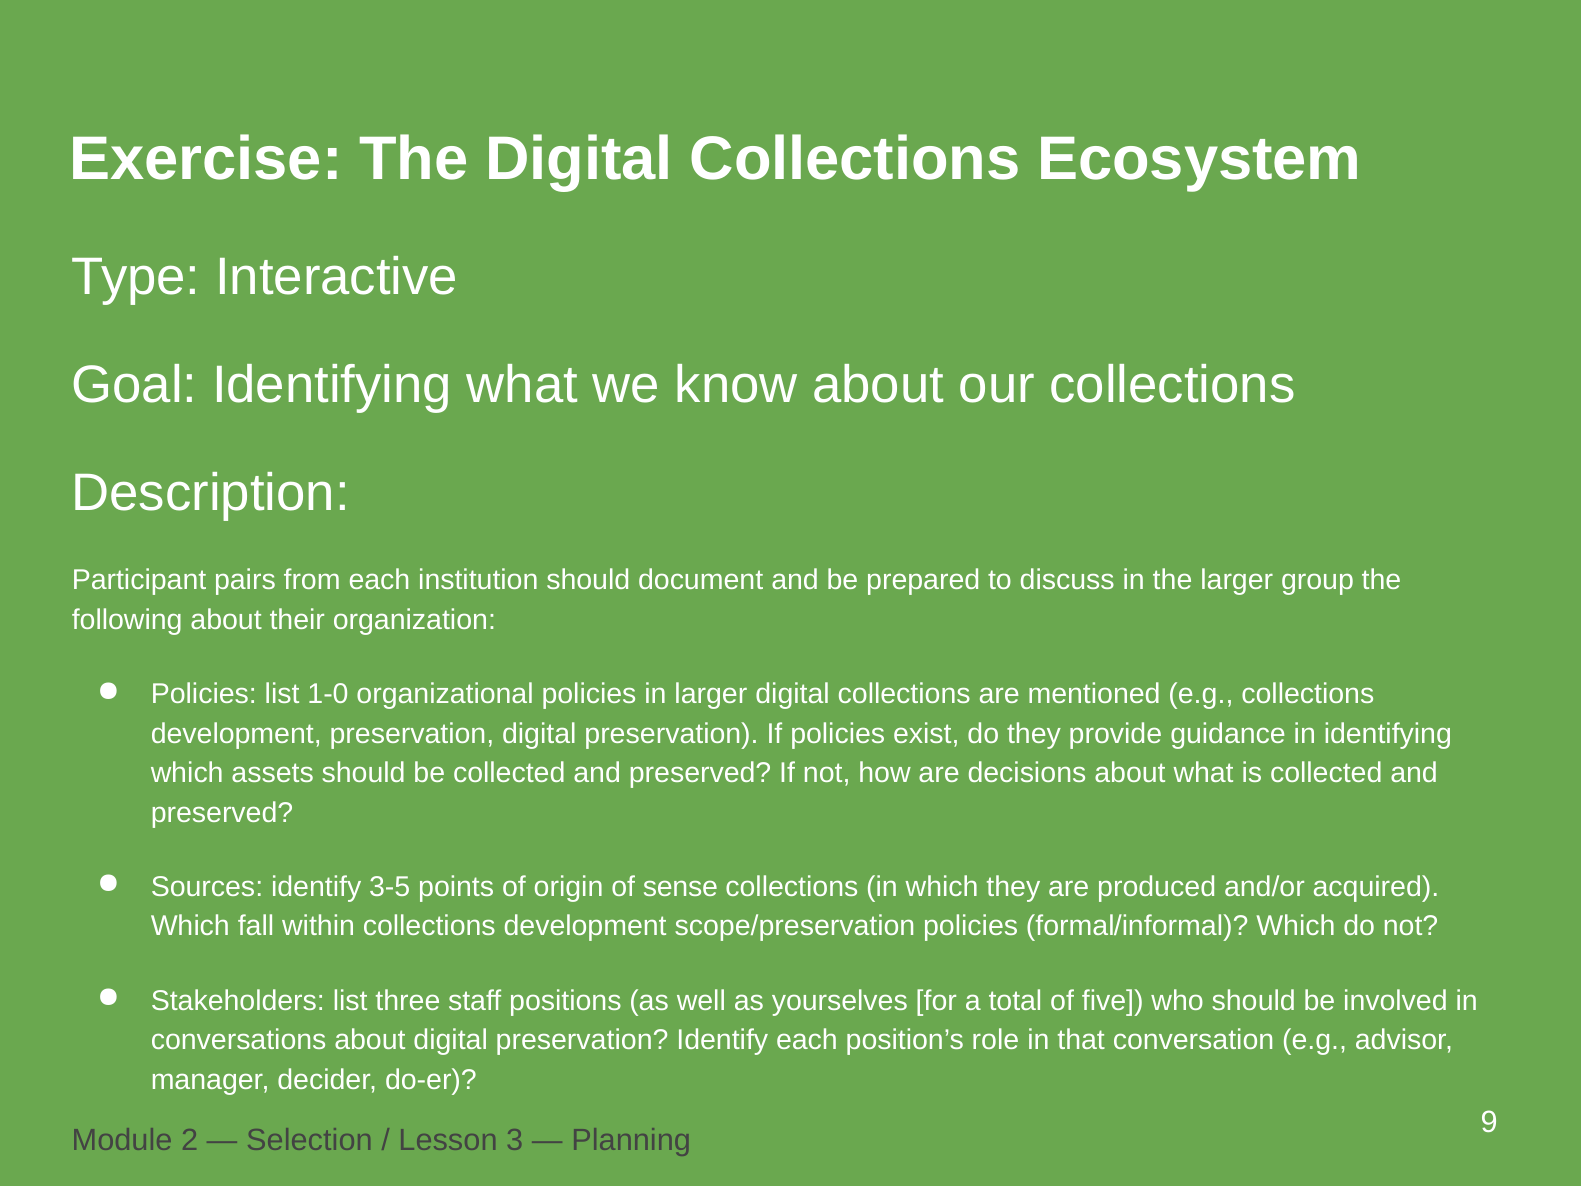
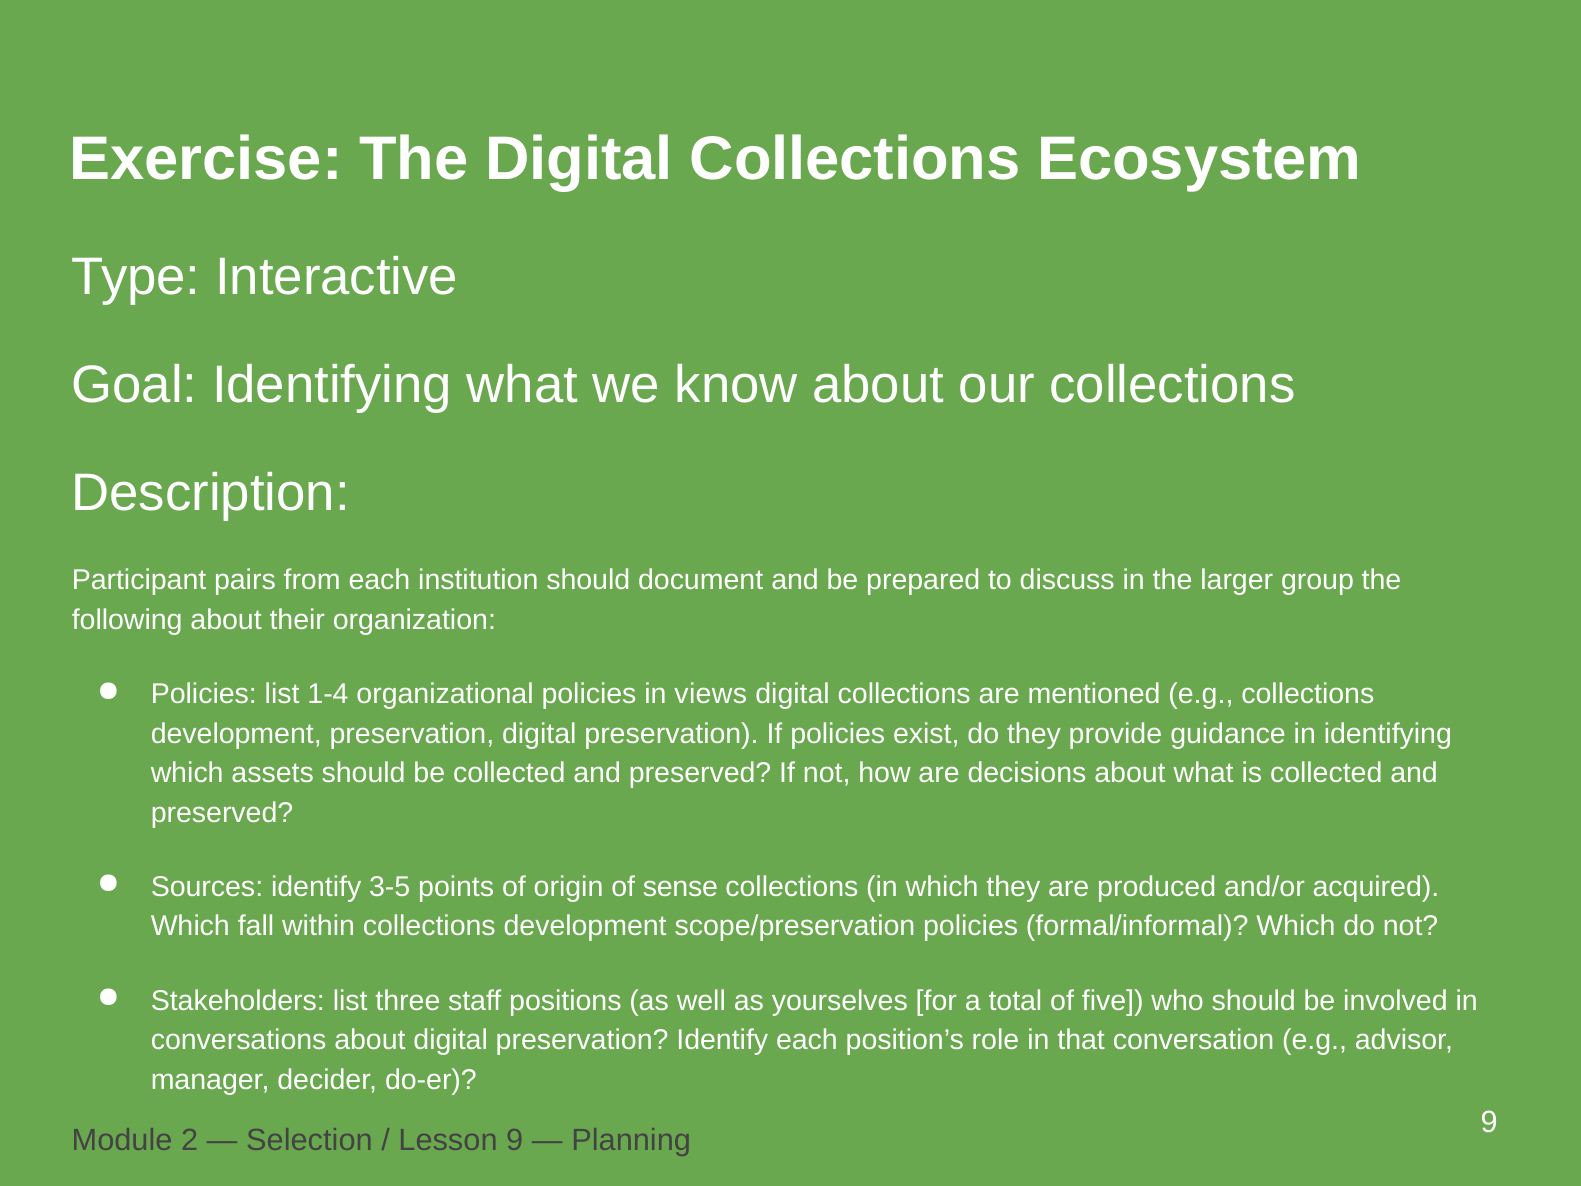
1-0: 1-0 -> 1-4 (328, 694)
in larger: larger -> views (711, 694)
Lesson 3: 3 -> 9 (515, 1140)
